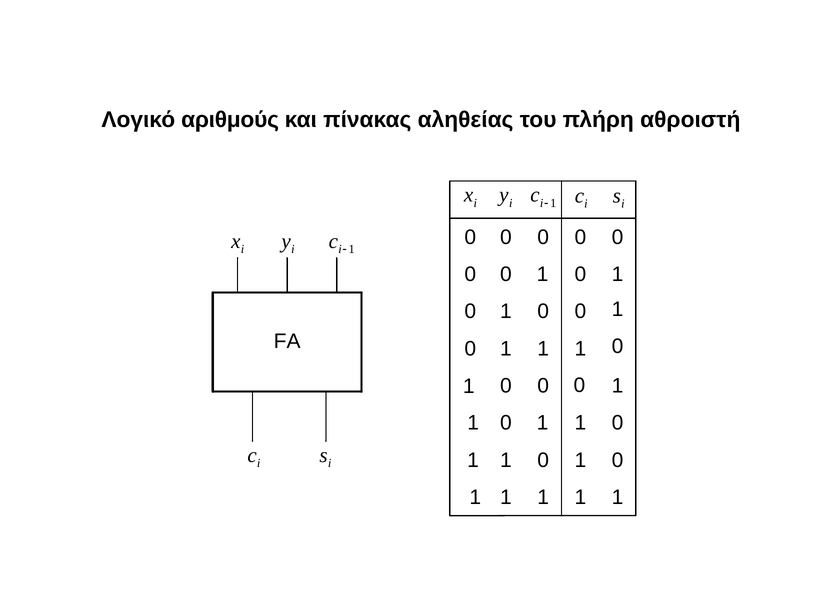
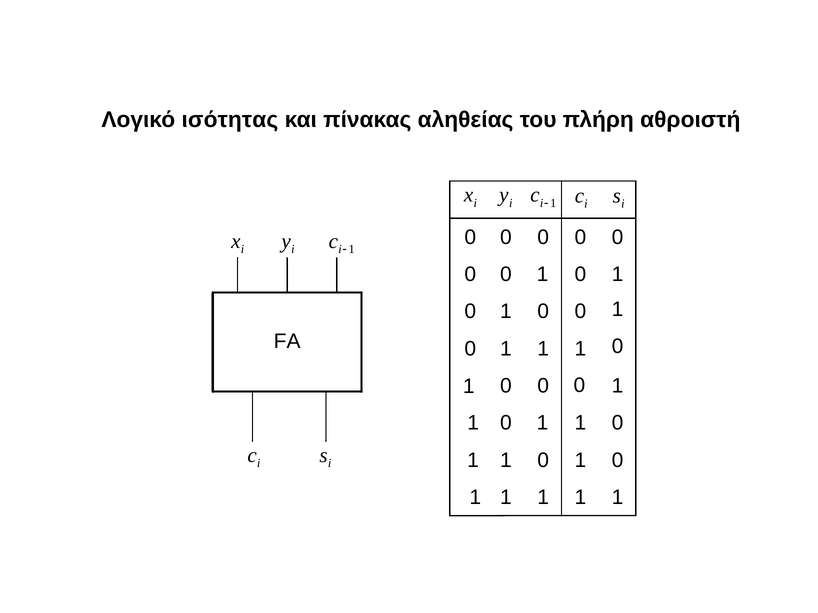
αριθμούς: αριθμούς -> ισότητας (230, 120)
